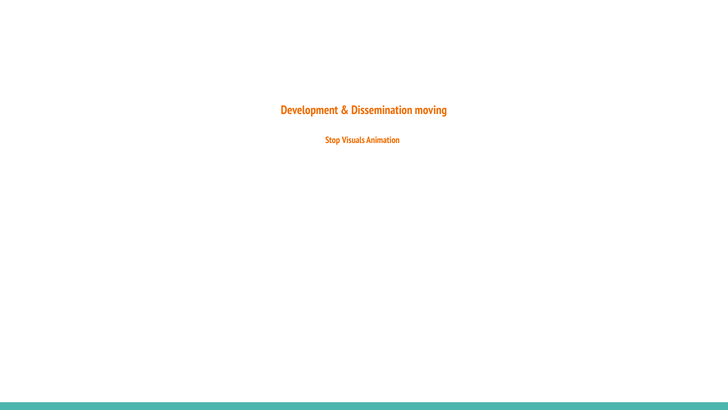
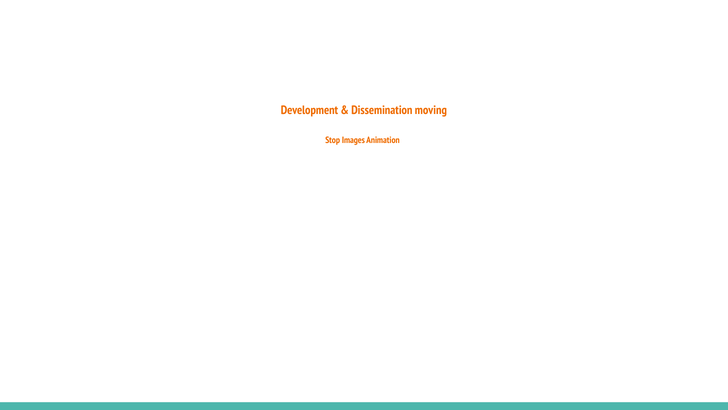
Visuals: Visuals -> Images (353, 140)
